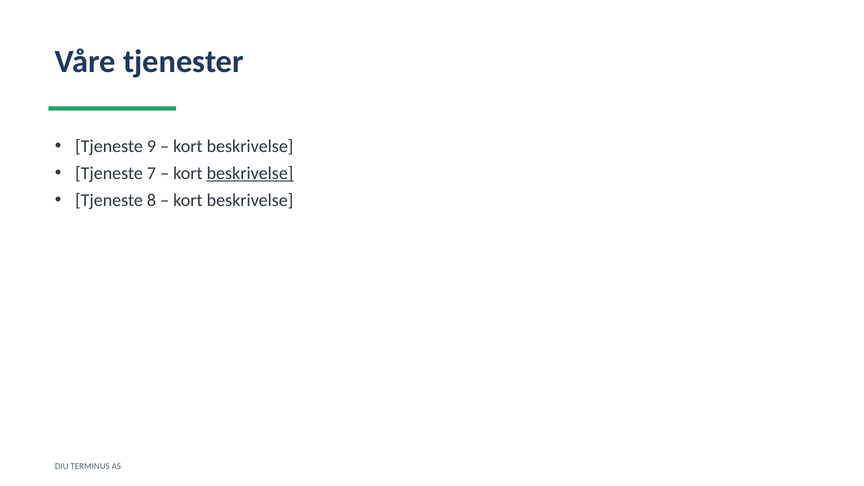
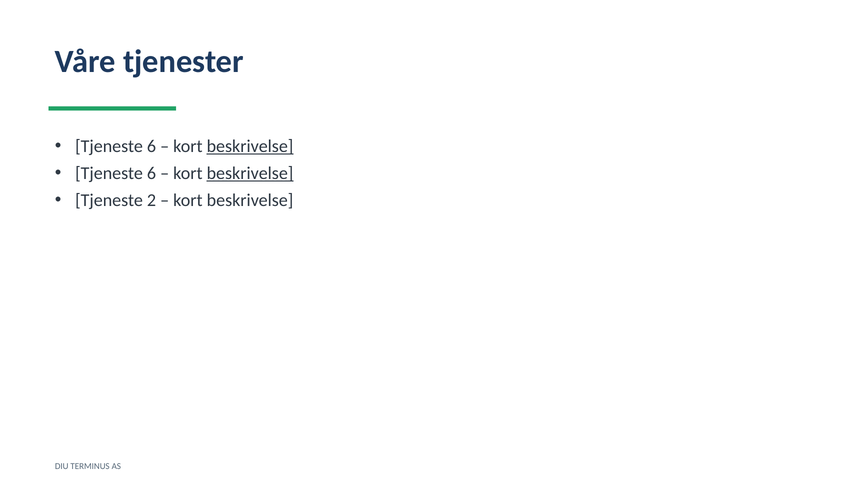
9: 9 -> 6 (151, 146)
beskrivelse underline: none -> present (250, 146)
7: 7 -> 6 (151, 173)
8: 8 -> 2 (151, 200)
